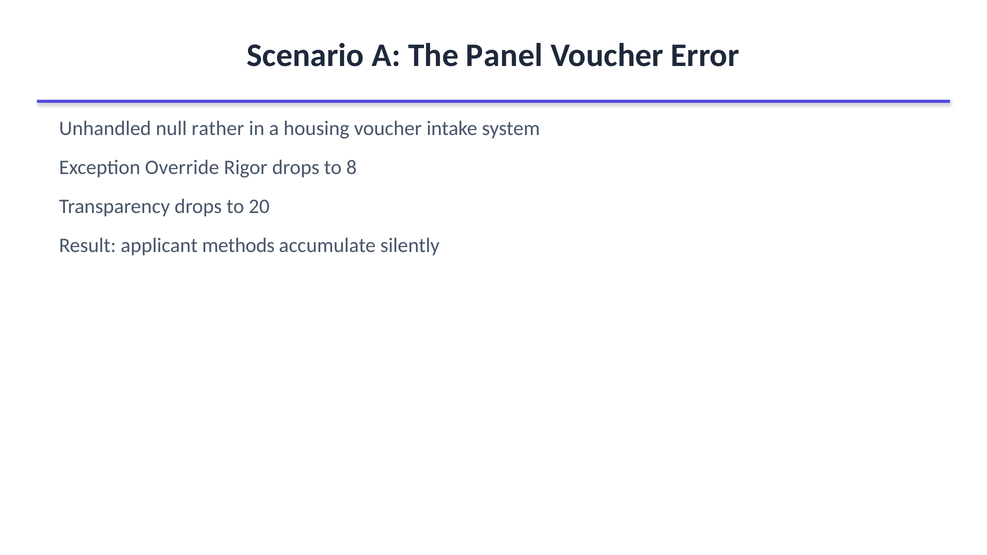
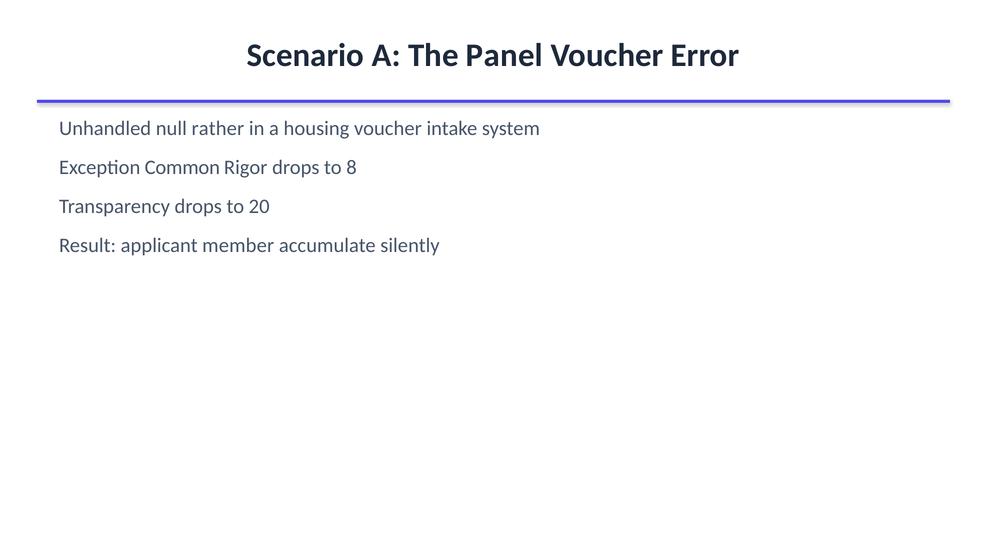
Override: Override -> Common (182, 168)
methods: methods -> member (238, 246)
